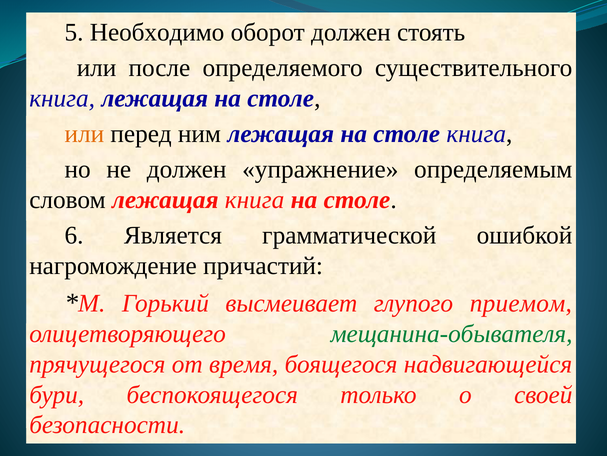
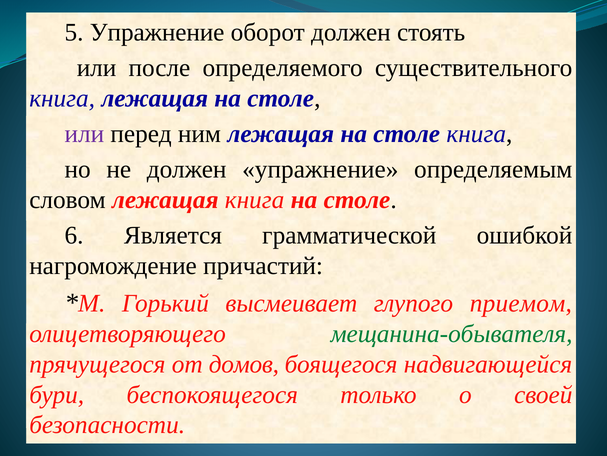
5 Необходимо: Необходимо -> Упражнение (157, 33)
или colour: orange -> purple (84, 134)
время: время -> домов (244, 364)
